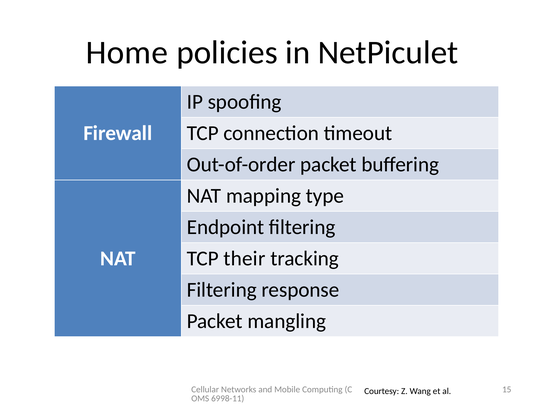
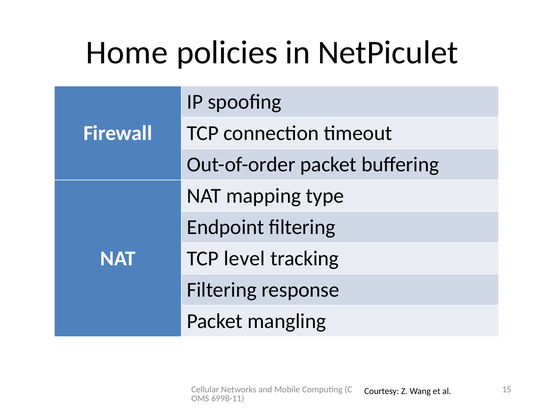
their: their -> level (244, 259)
